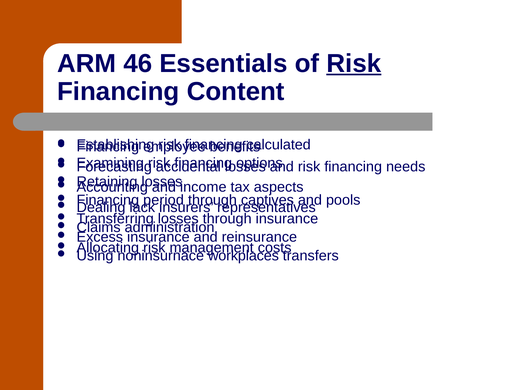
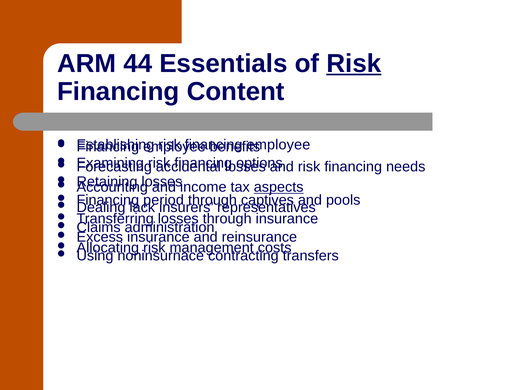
46: 46 -> 44 (138, 63)
calculated: calculated -> employee (279, 144)
aspects underline: none -> present (279, 187)
workplaces: workplaces -> contracting (243, 255)
